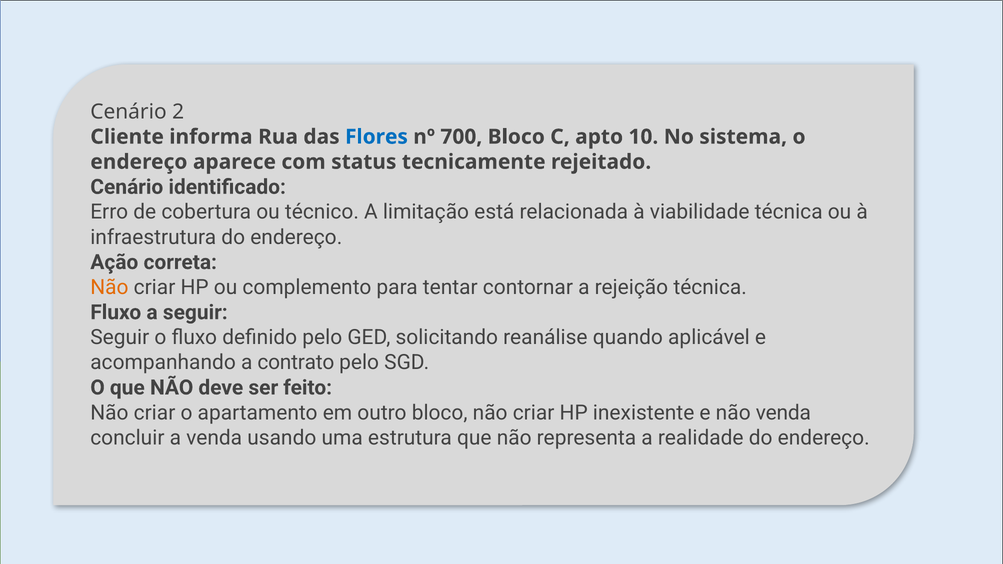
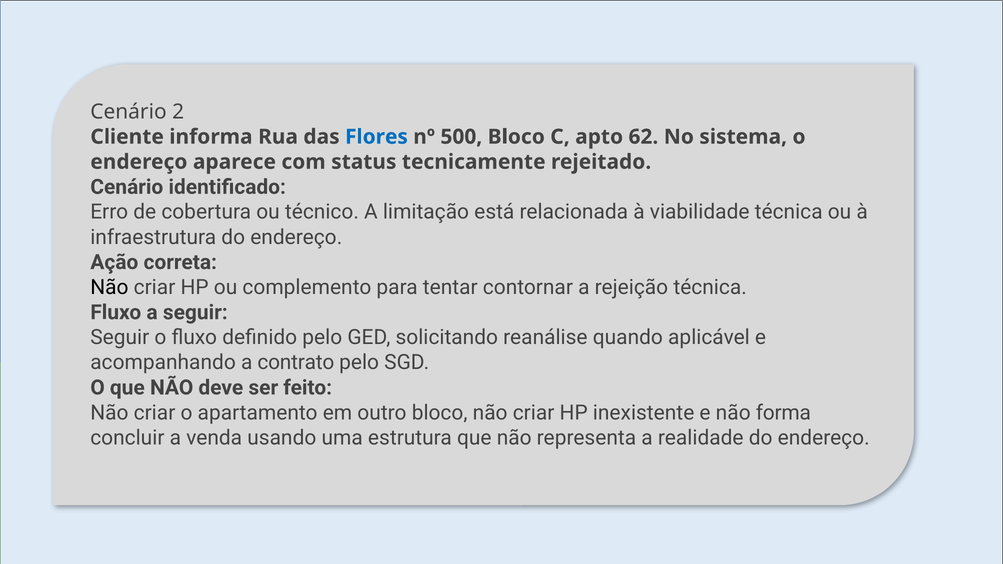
700: 700 -> 500 (461, 137)
10: 10 -> 62 (643, 137)
Não colour: orange -> black (109, 287)
não venda: venda -> forma (783, 413)
